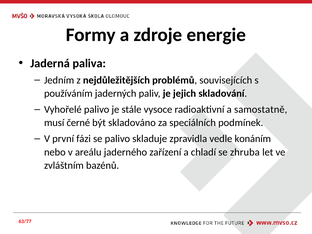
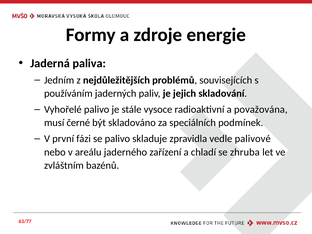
samostatně: samostatně -> považována (261, 109)
konáním: konáním -> palivové (253, 139)
